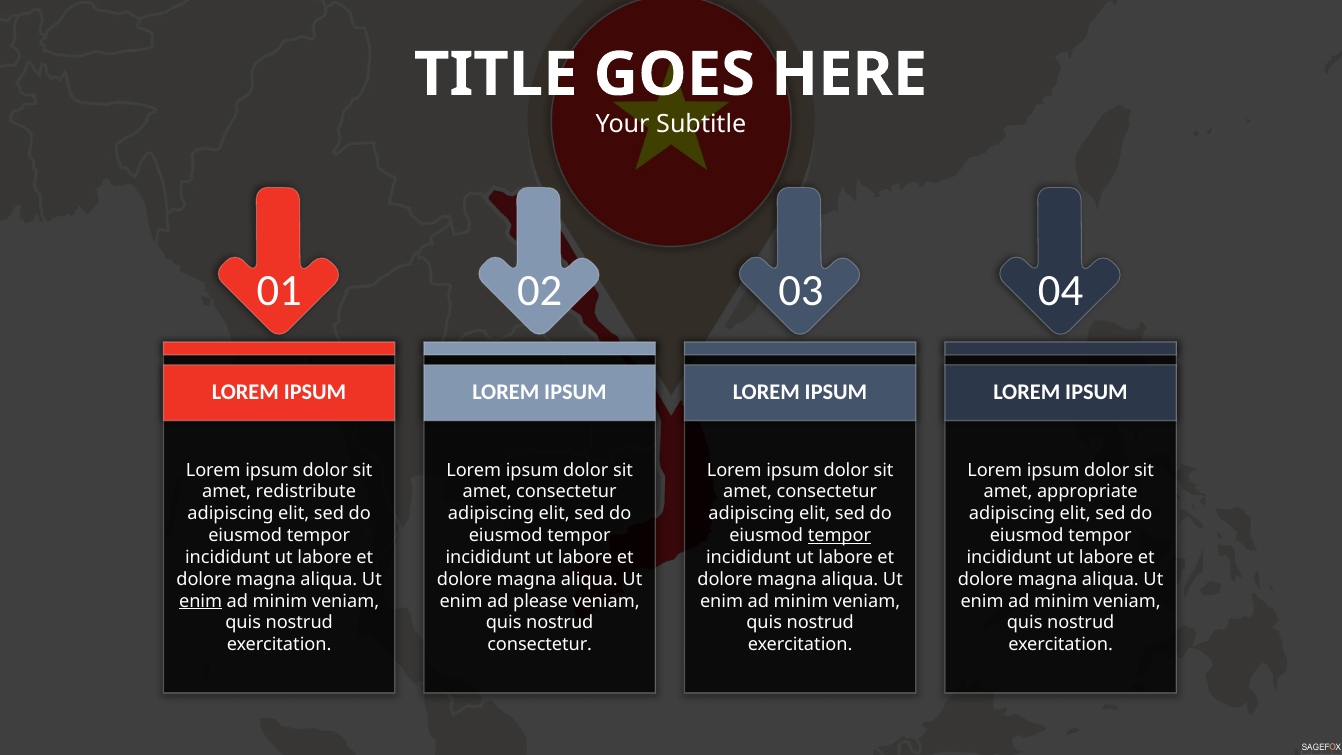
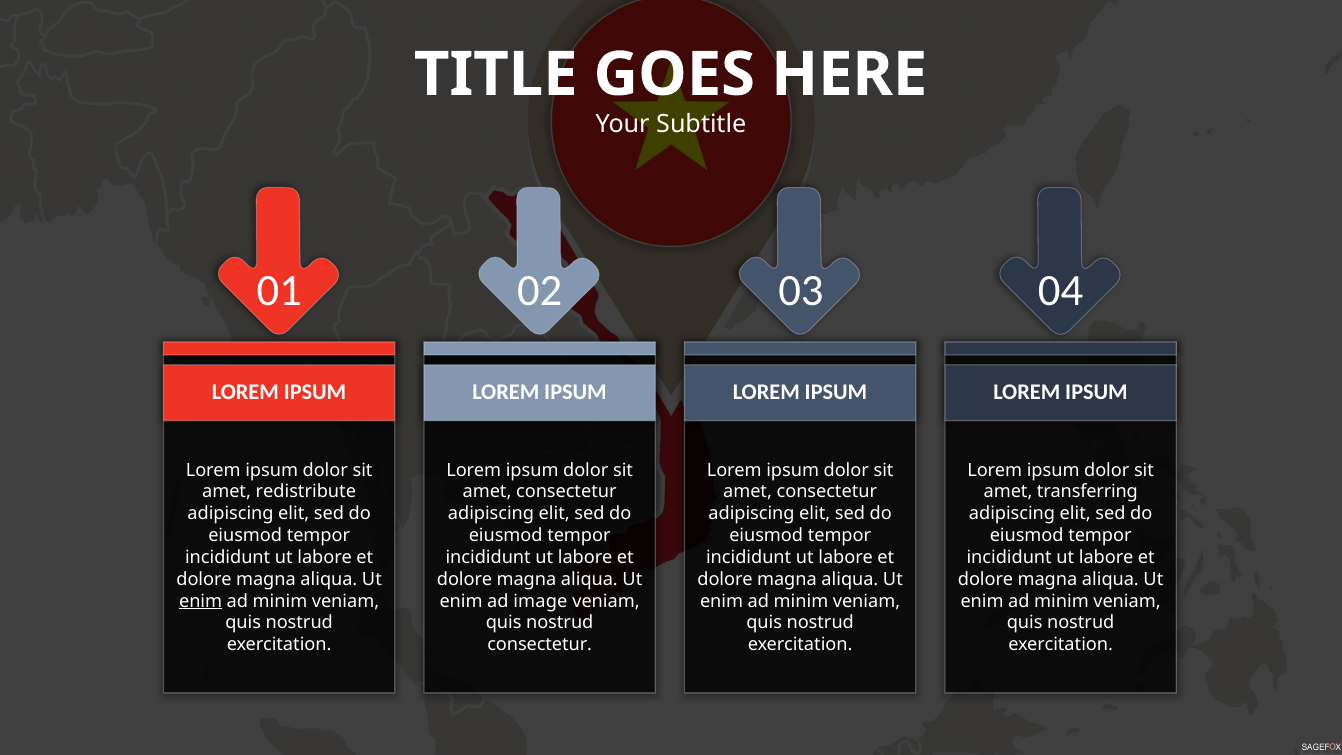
appropriate: appropriate -> transferring (1087, 492)
tempor underline: present -> none (839, 536)
please: please -> image (540, 601)
